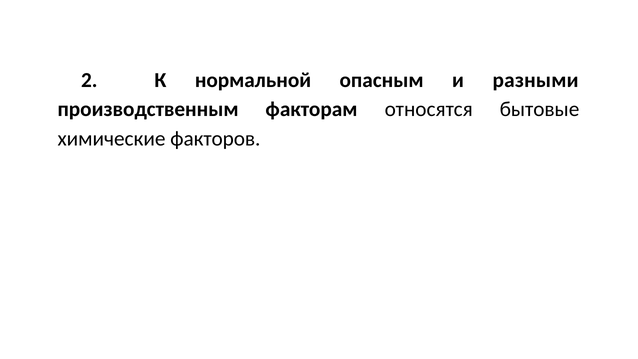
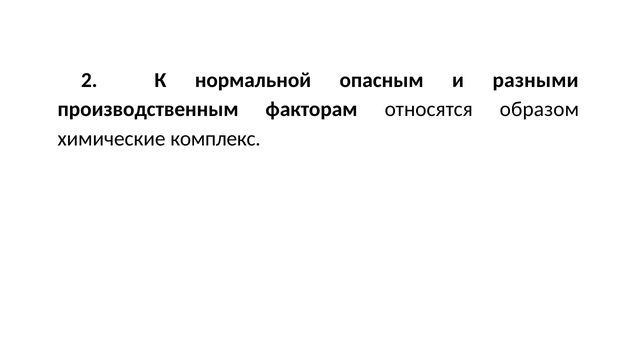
бытовые: бытовые -> образом (539, 109)
факторов: факторов -> комплекс (215, 139)
